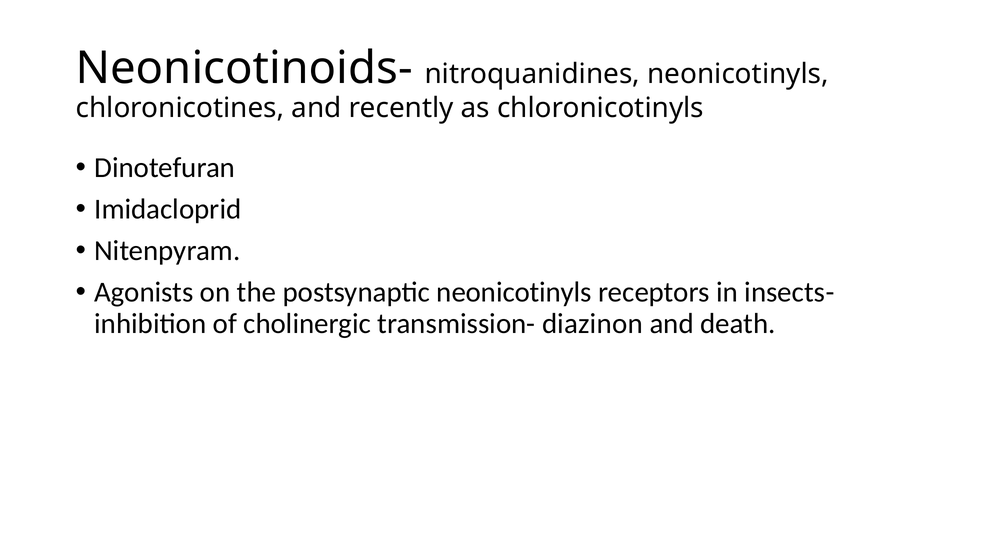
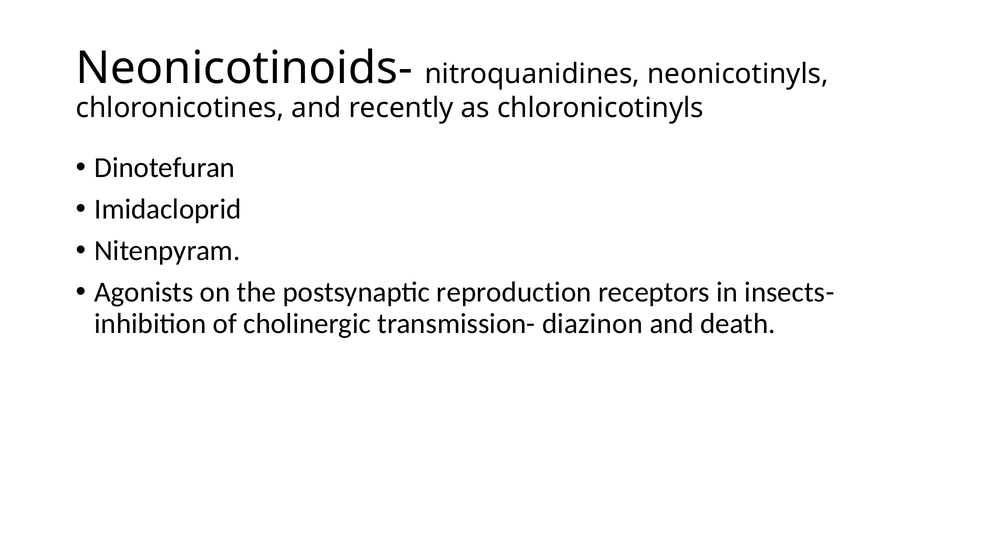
postsynaptic neonicotinyls: neonicotinyls -> reproduction (514, 293)
